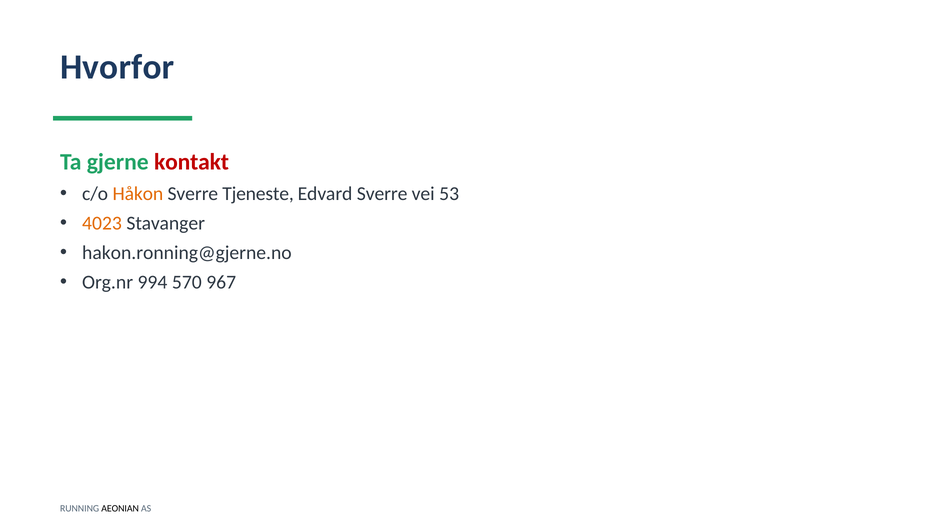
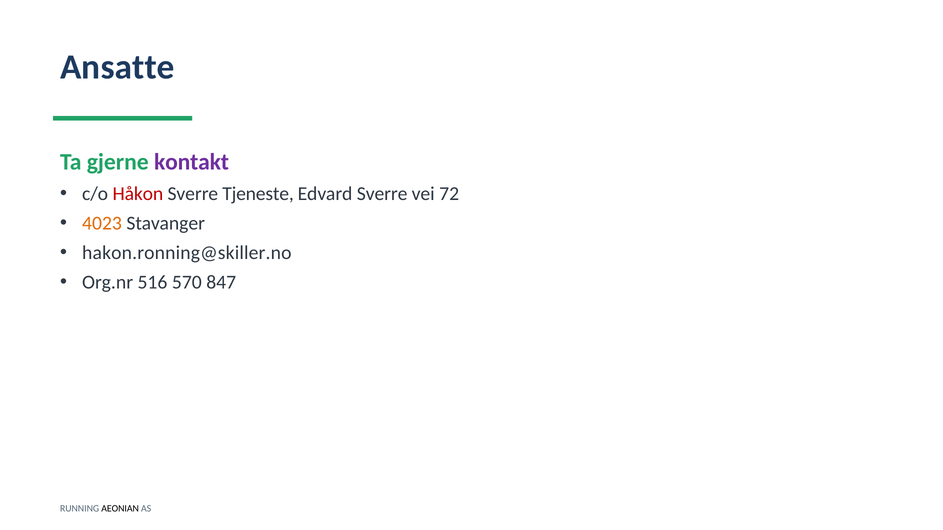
Hvorfor: Hvorfor -> Ansatte (117, 67)
kontakt colour: red -> purple (191, 162)
Håkon colour: orange -> red (138, 194)
53: 53 -> 72 (449, 194)
hakon.ronning@gjerne.no: hakon.ronning@gjerne.no -> hakon.ronning@skiller.no (187, 253)
994: 994 -> 516 (152, 282)
967: 967 -> 847 (221, 282)
